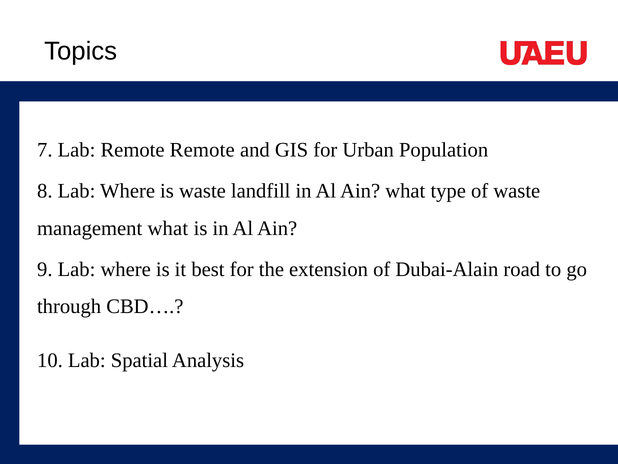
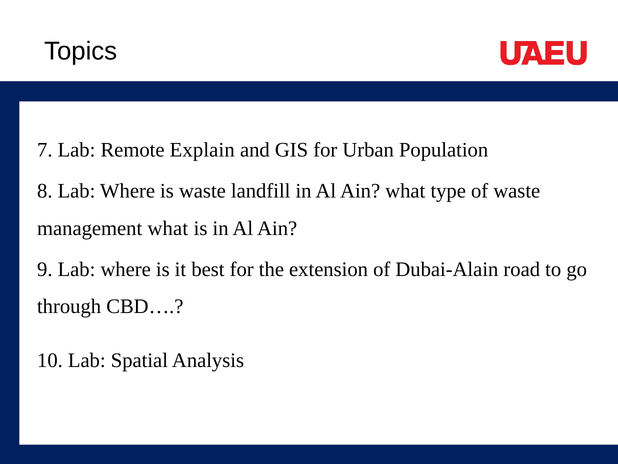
Remote Remote: Remote -> Explain (202, 150)
